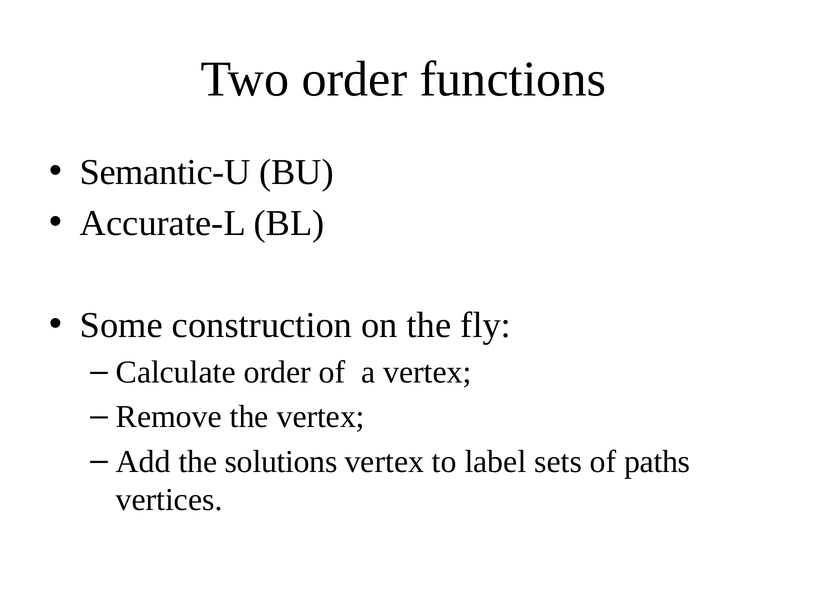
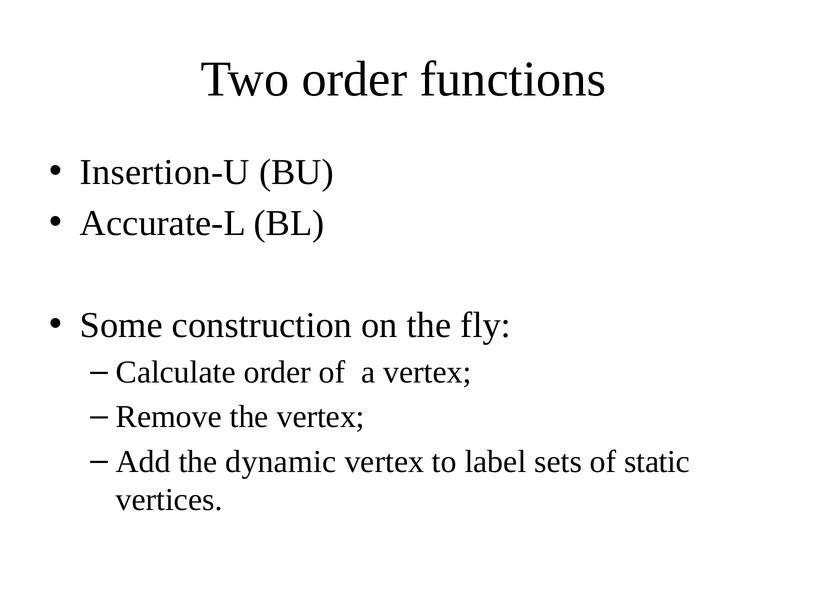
Semantic-U: Semantic-U -> Insertion-U (165, 172)
solutions: solutions -> dynamic (281, 462)
paths: paths -> static (657, 462)
